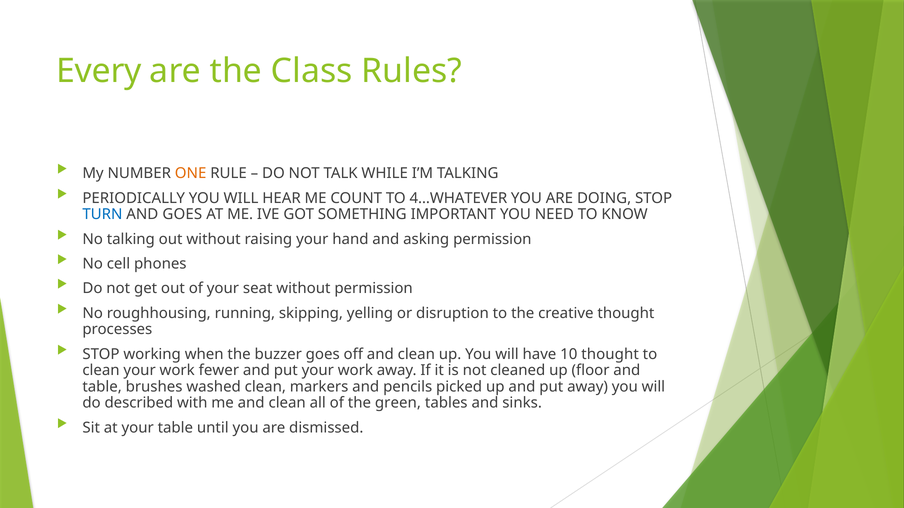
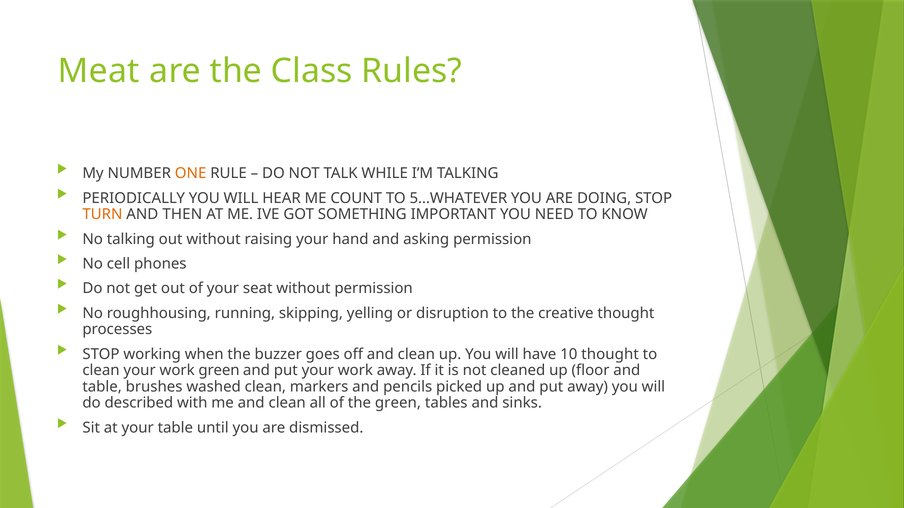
Every: Every -> Meat (99, 71)
4…WHATEVER: 4…WHATEVER -> 5…WHATEVER (458, 198)
TURN colour: blue -> orange (102, 215)
AND GOES: GOES -> THEN (182, 215)
work fewer: fewer -> green (219, 371)
